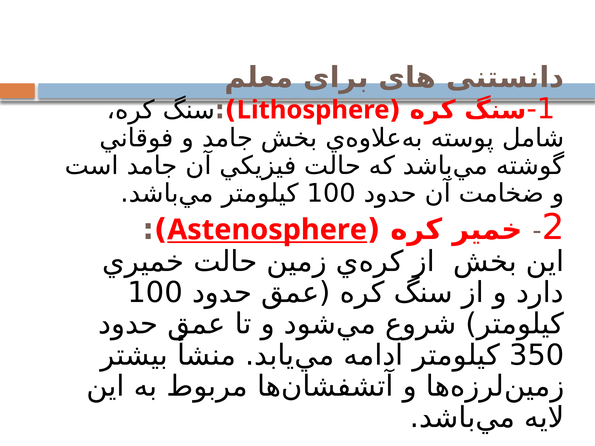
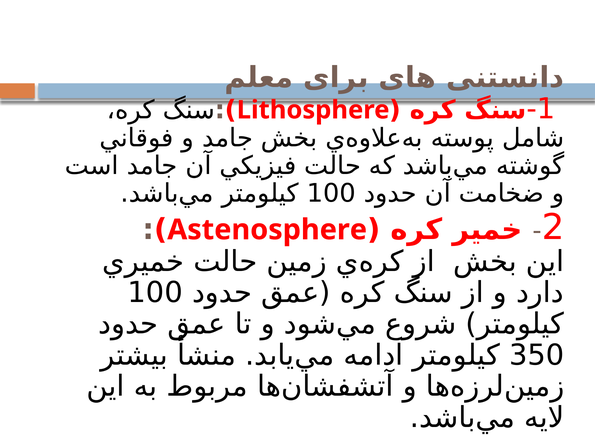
Astenosphere underline: present -> none (267, 230)
